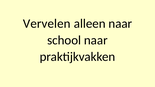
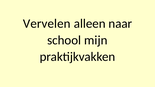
school naar: naar -> mijn (96, 40)
